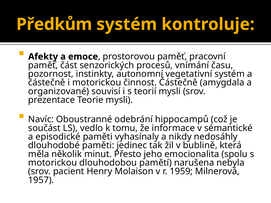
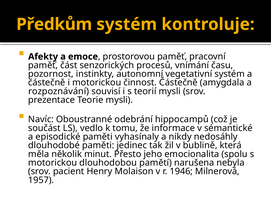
organizované: organizované -> rozpoznávání (59, 91)
1959: 1959 -> 1946 (181, 172)
